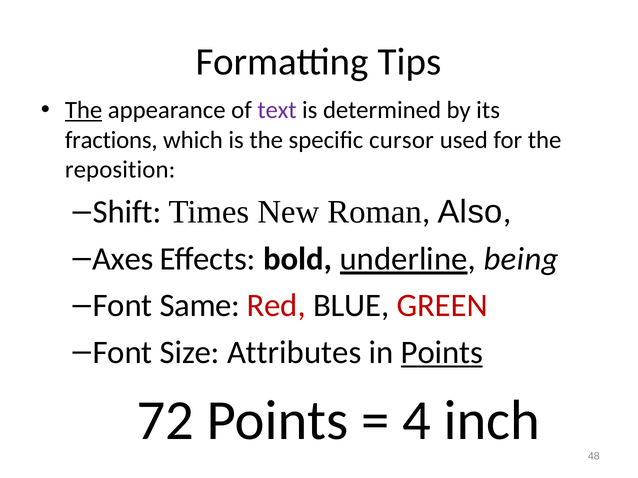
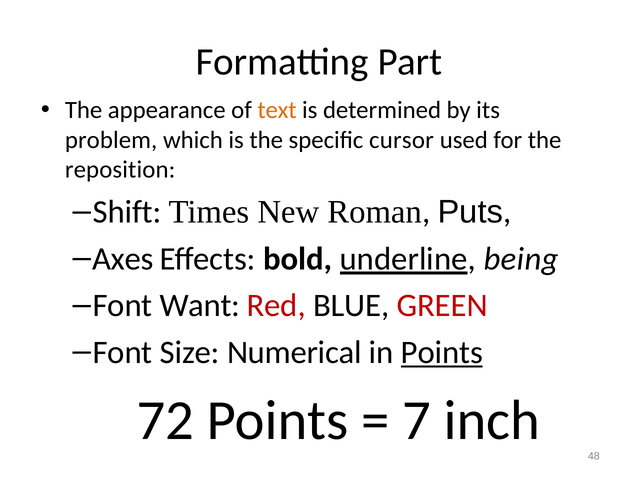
Tips: Tips -> Part (410, 62)
The underline: present -> none (84, 110)
text colour: purple -> orange (277, 110)
fractions: fractions -> problem (111, 140)
Also: Also -> Puts (470, 212)
Same: Same -> Want (200, 306)
Attributes: Attributes -> Numerical (294, 353)
4: 4 -> 7 (416, 421)
